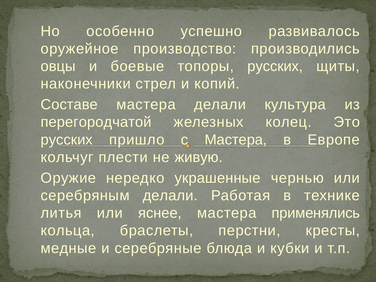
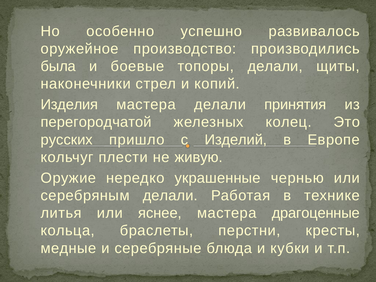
овцы: овцы -> была (58, 66)
топоры русских: русских -> делали (275, 66)
Составе: Составе -> Изделия (69, 105)
культура: культура -> принятия (295, 105)
с Мастера: Мастера -> Изделий (236, 140)
применялись: применялись -> драгоценные (316, 213)
